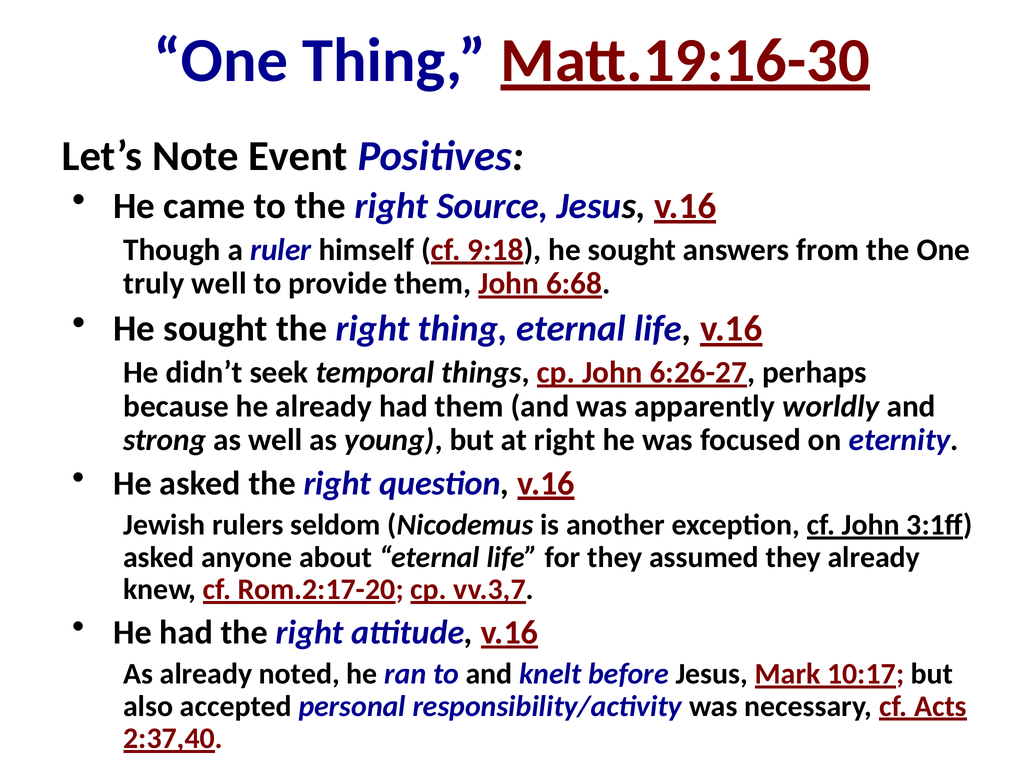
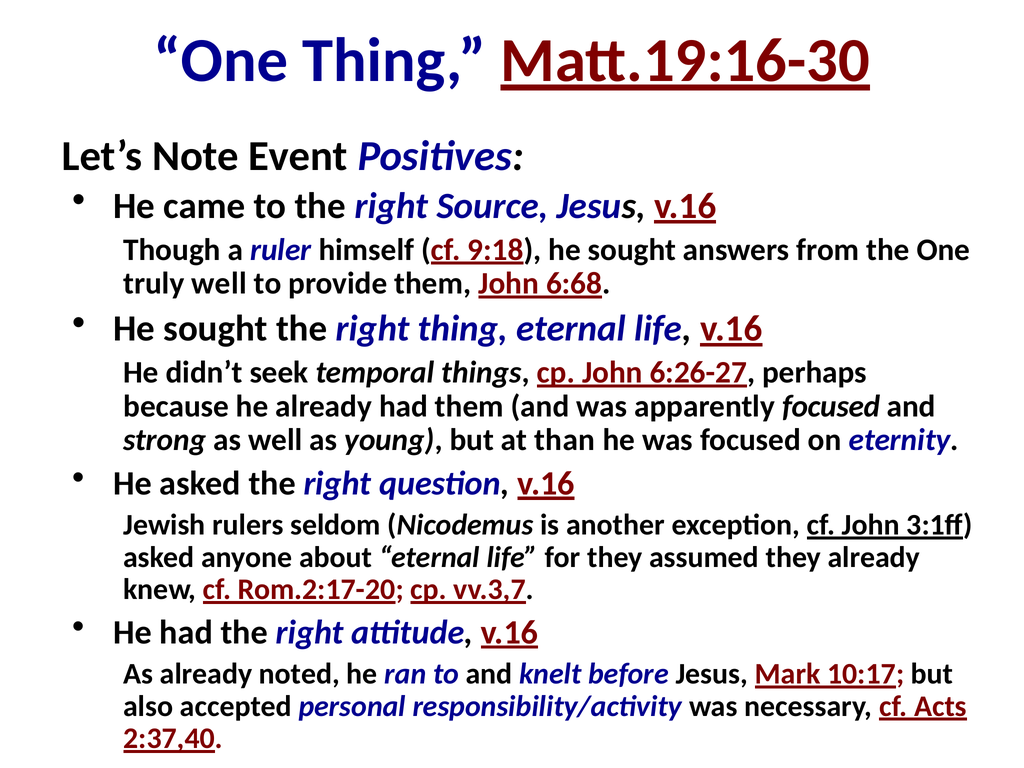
apparently worldly: worldly -> focused (831, 406)
at right: right -> than (565, 440)
